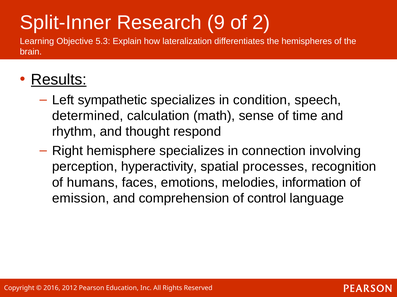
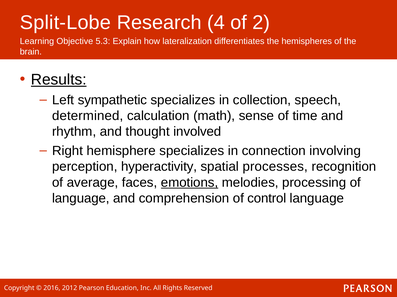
Split-Inner: Split-Inner -> Split-Lobe (65, 23)
9: 9 -> 4 (216, 23)
condition: condition -> collection (262, 100)
respond: respond -> involved (197, 132)
humans: humans -> average (93, 183)
emotions underline: none -> present (190, 183)
information: information -> processing (314, 183)
emission: emission -> language (81, 199)
